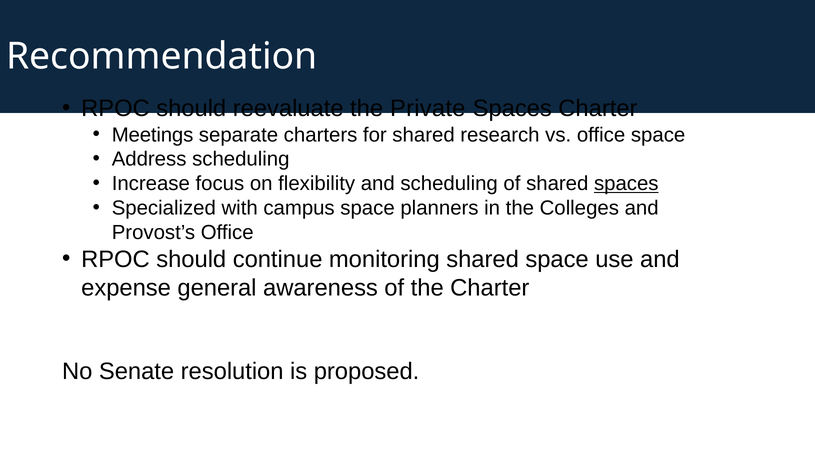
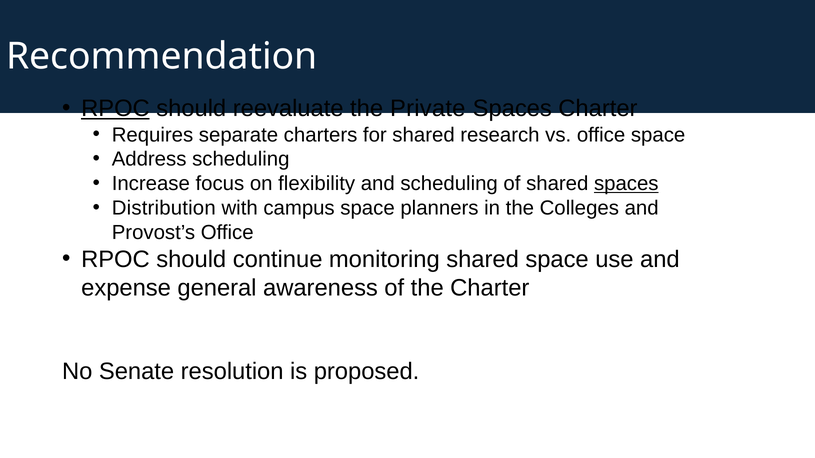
RPOC underline: none -> present (115, 109)
Meetings: Meetings -> Requires (153, 135)
Specialized: Specialized -> Distribution (164, 208)
